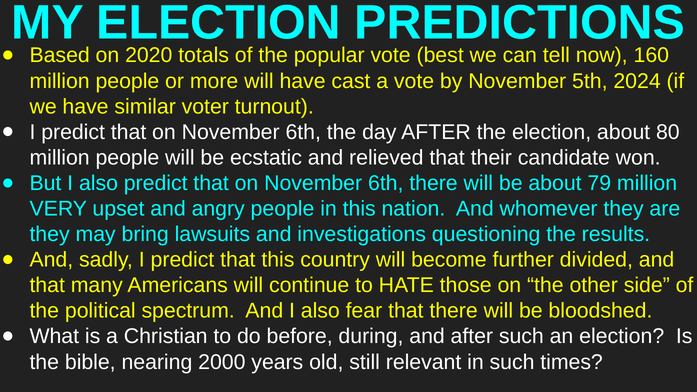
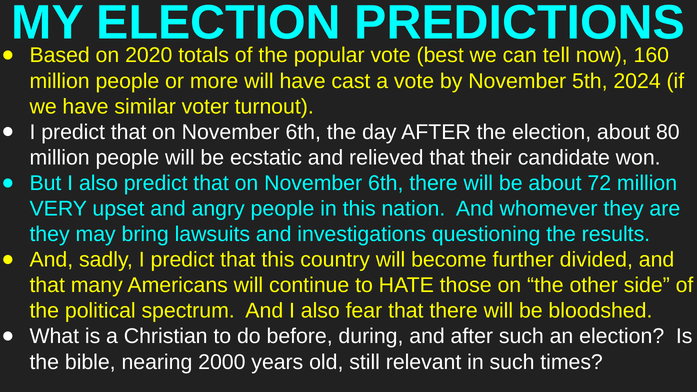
79: 79 -> 72 (599, 183)
